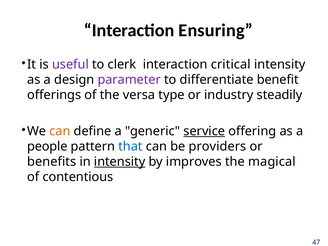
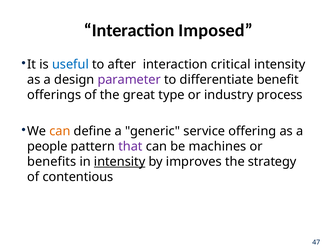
Ensuring: Ensuring -> Imposed (216, 30)
useful colour: purple -> blue (70, 64)
clerk: clerk -> after (122, 64)
versa: versa -> great (139, 95)
steadily: steadily -> process (280, 95)
service underline: present -> none (204, 131)
that colour: blue -> purple (130, 146)
providers: providers -> machines (217, 146)
magical: magical -> strategy (272, 162)
